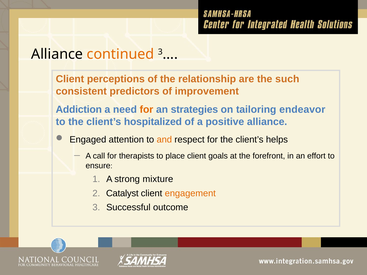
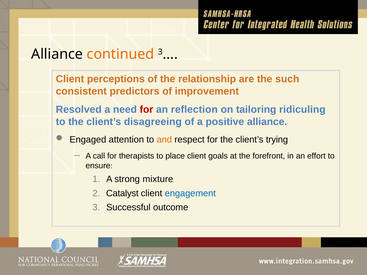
Addiction: Addiction -> Resolved (79, 110)
for colour: orange -> red (146, 110)
strategies: strategies -> reflection (194, 110)
endeavor: endeavor -> ridiculing (302, 110)
hospitalized: hospitalized -> disagreeing (153, 122)
helps: helps -> trying (277, 140)
engagement colour: orange -> blue (190, 193)
